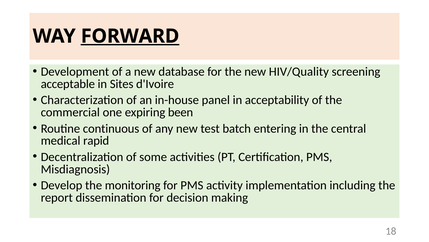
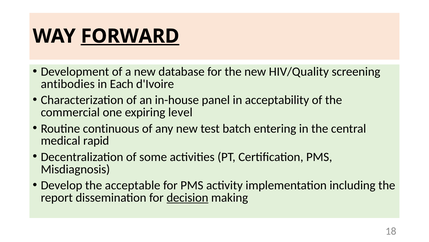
acceptable: acceptable -> antibodies (68, 84)
Sites: Sites -> Each (122, 84)
been: been -> level (180, 112)
monitoring: monitoring -> acceptable (133, 185)
decision underline: none -> present (187, 197)
